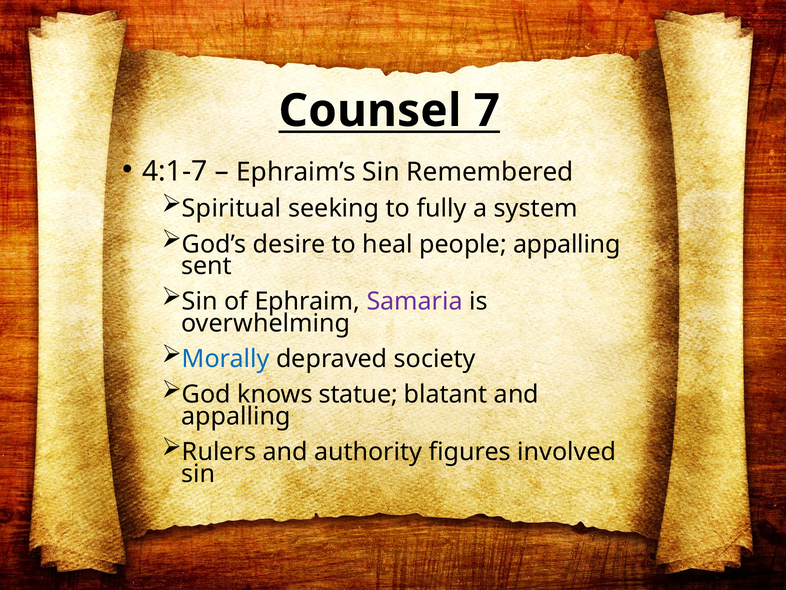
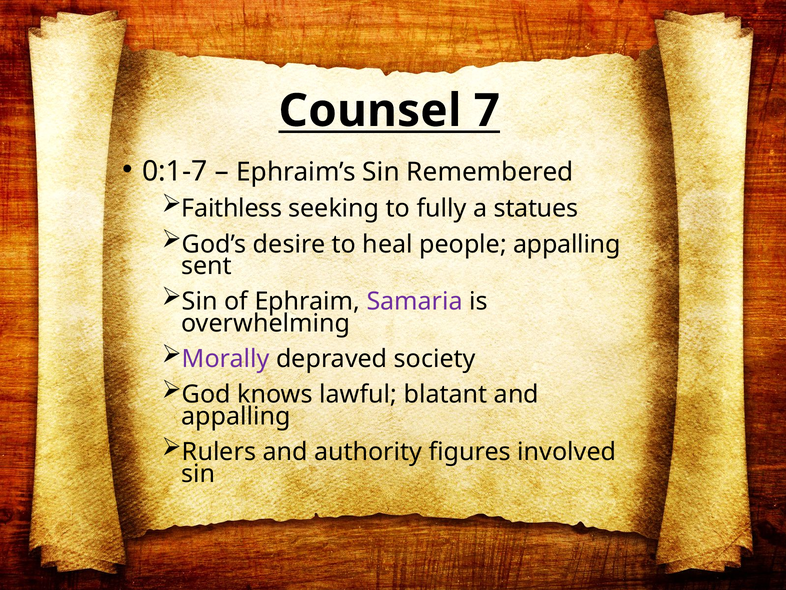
4:1-7: 4:1-7 -> 0:1-7 (175, 171)
Spiritual: Spiritual -> Faithless (232, 208)
system: system -> statues (536, 208)
Morally colour: blue -> purple (226, 359)
statue: statue -> lawful (358, 394)
